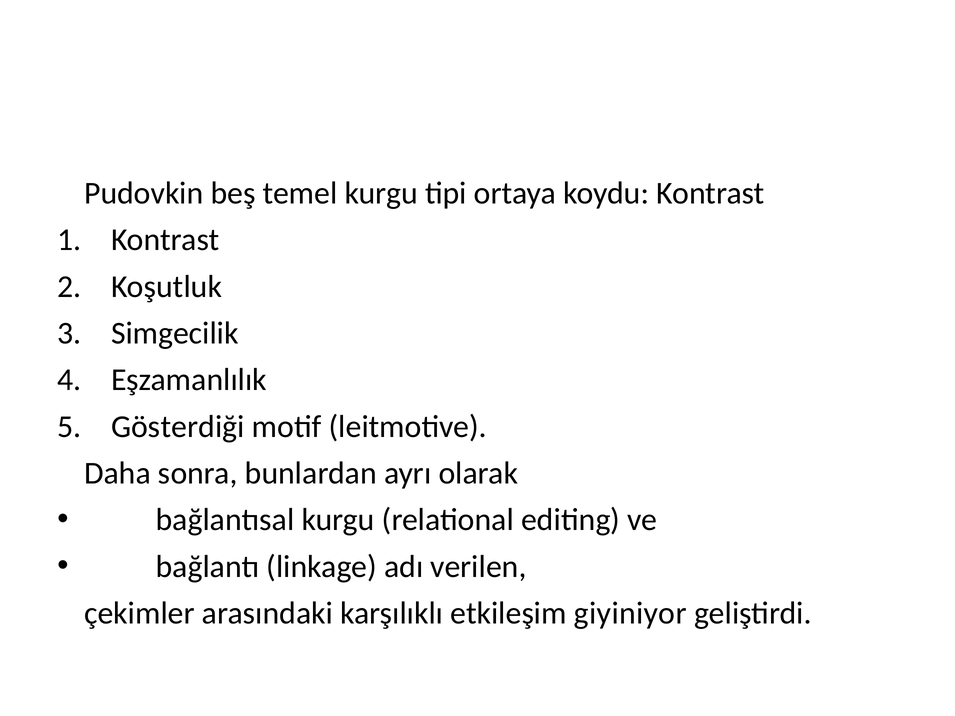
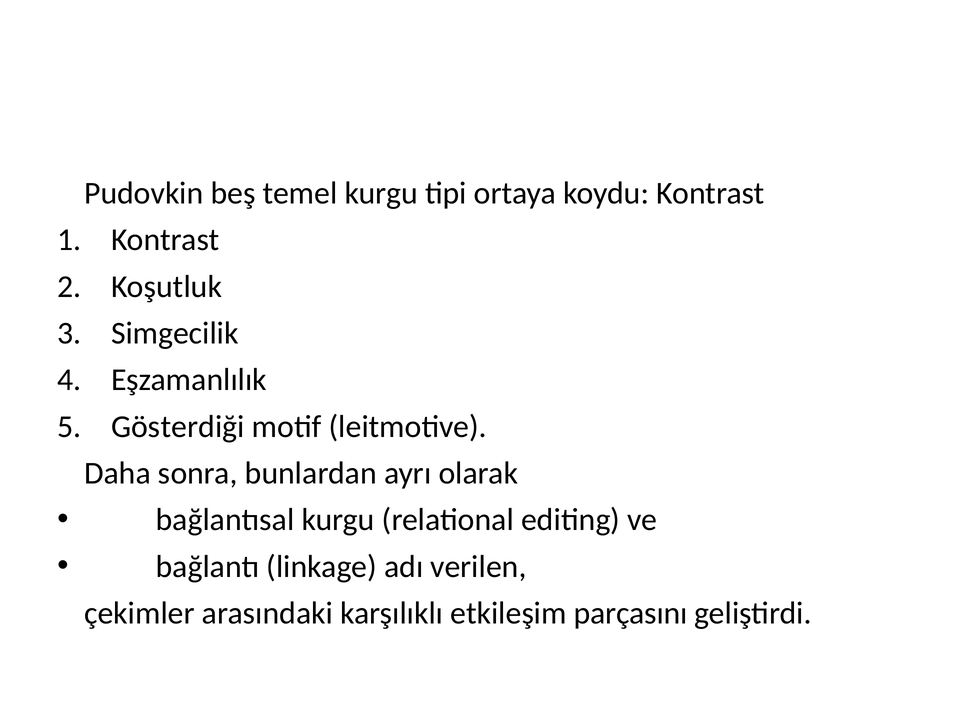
giyiniyor: giyiniyor -> parçasını (631, 614)
